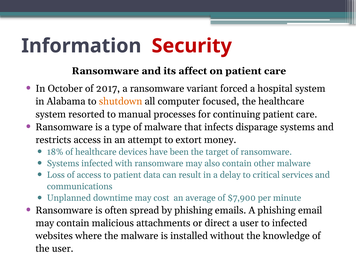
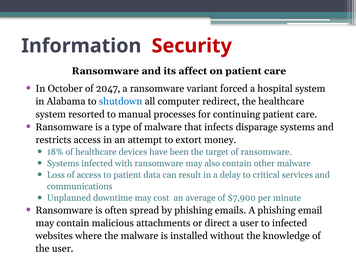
2017: 2017 -> 2047 (108, 89)
shutdown colour: orange -> blue (121, 101)
focused: focused -> redirect (221, 101)
